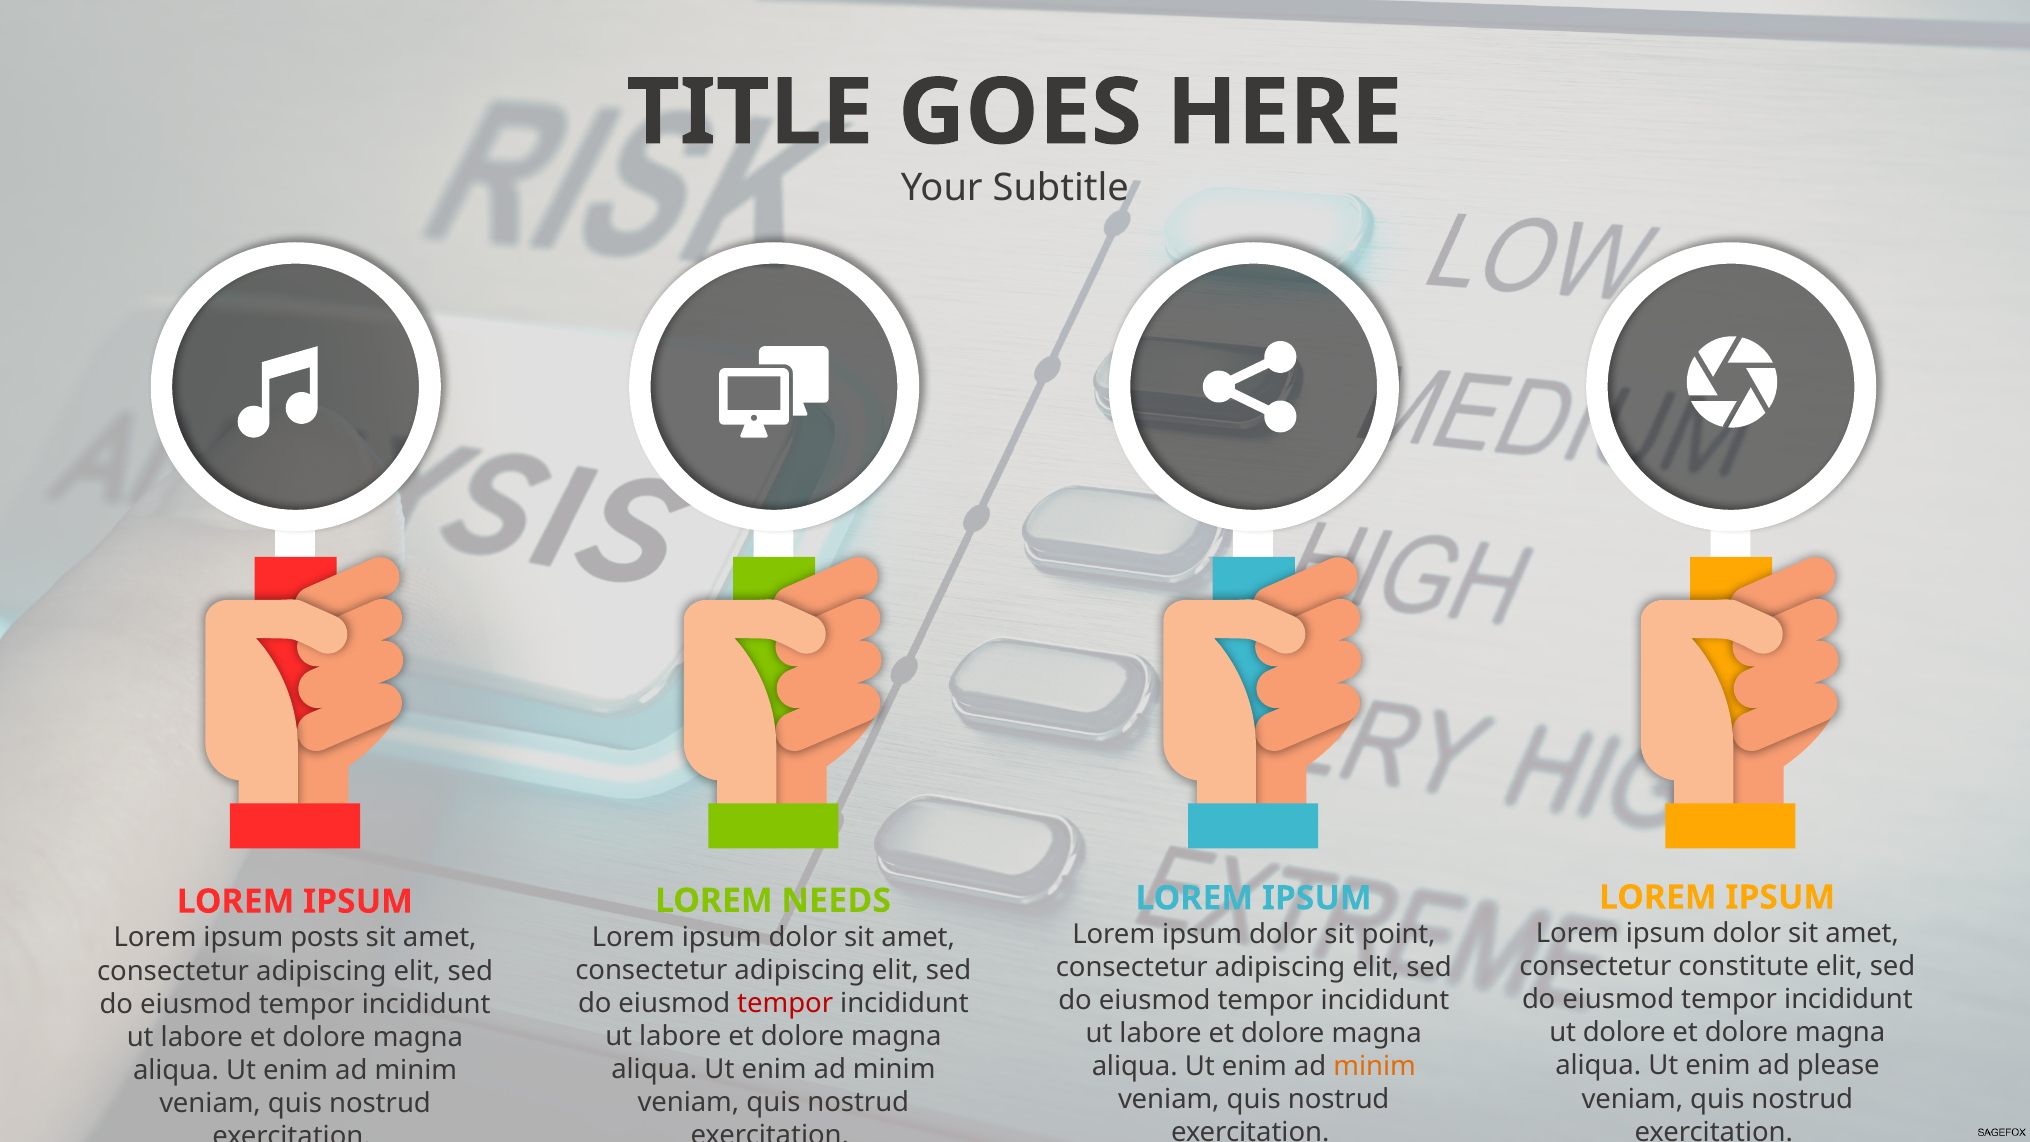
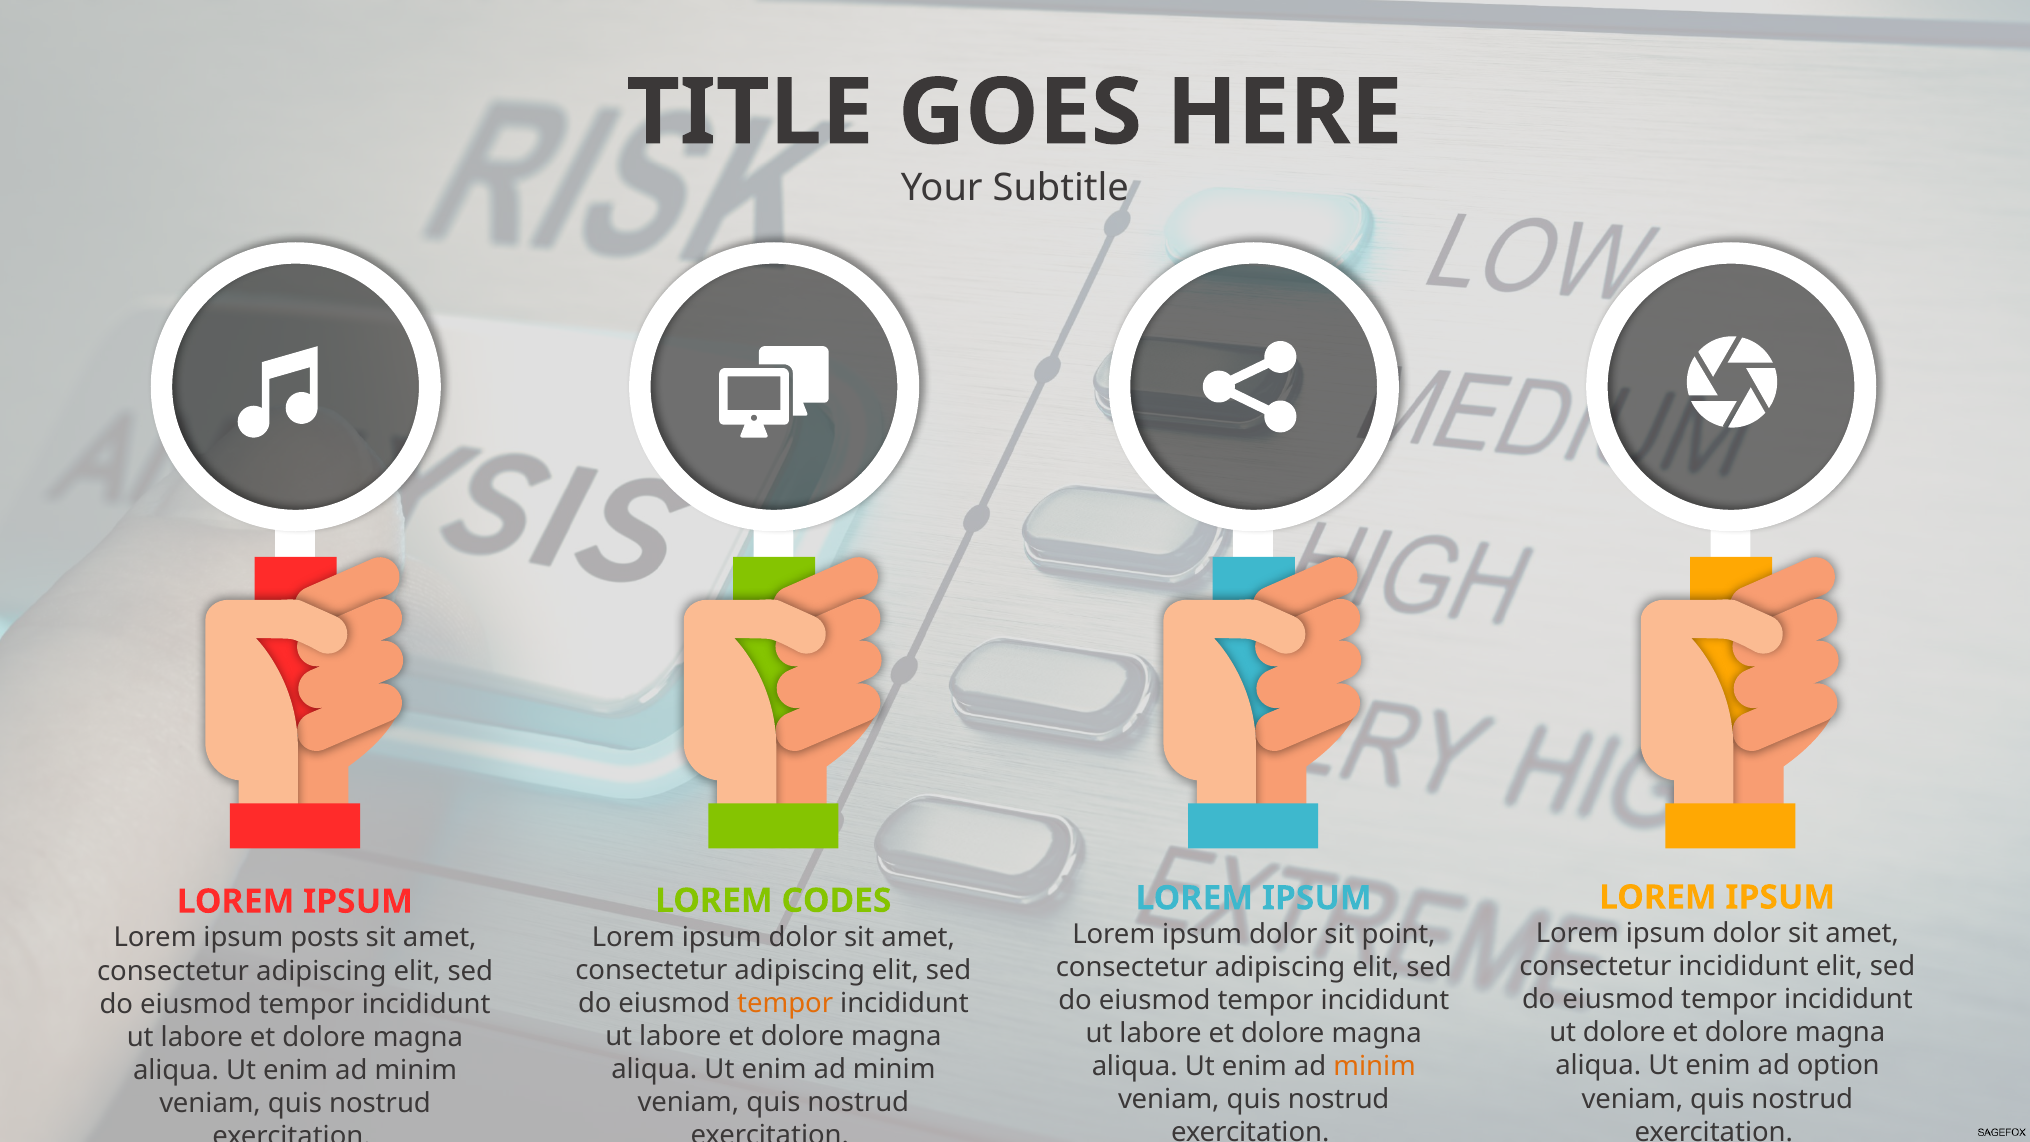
NEEDS: NEEDS -> CODES (836, 901)
consectetur constitute: constitute -> incididunt (1744, 967)
tempor colour: red -> orange (785, 1003)
please: please -> option (1838, 1066)
